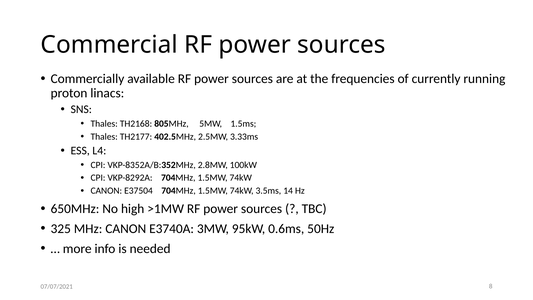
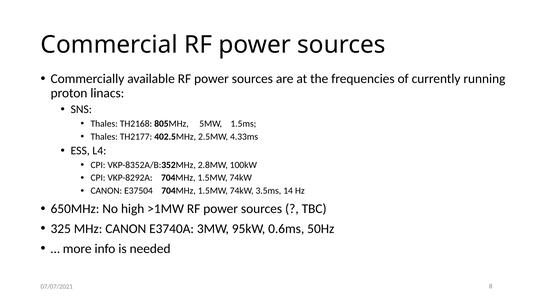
3.33ms: 3.33ms -> 4.33ms (244, 136)
